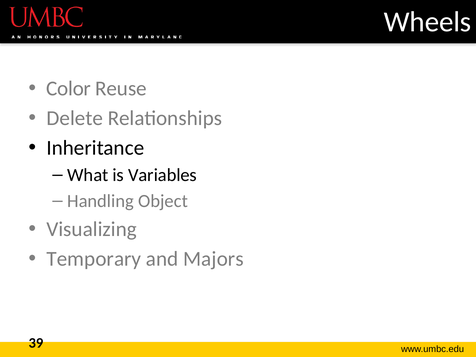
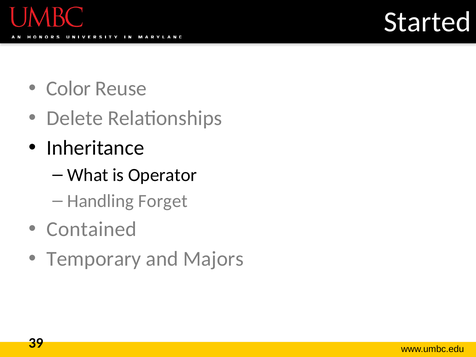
Wheels: Wheels -> Started (427, 22)
Variables: Variables -> Operator (162, 175)
Object: Object -> Forget (163, 201)
Visualizing: Visualizing -> Contained (92, 229)
